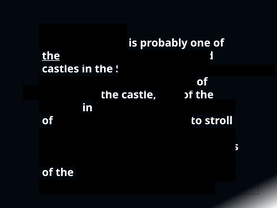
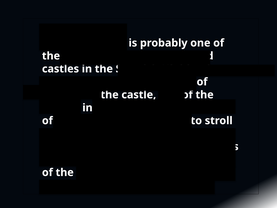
the underline: present -> none (51, 56)
